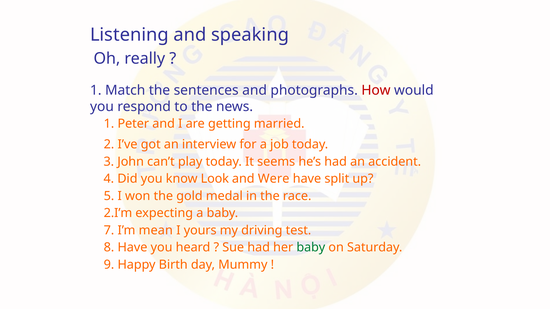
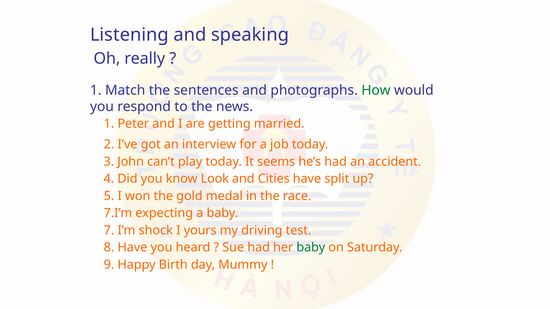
How colour: red -> green (376, 90)
Were: Were -> Cities (274, 179)
2.I’m: 2.I’m -> 7.I’m (118, 213)
mean: mean -> shock (156, 230)
